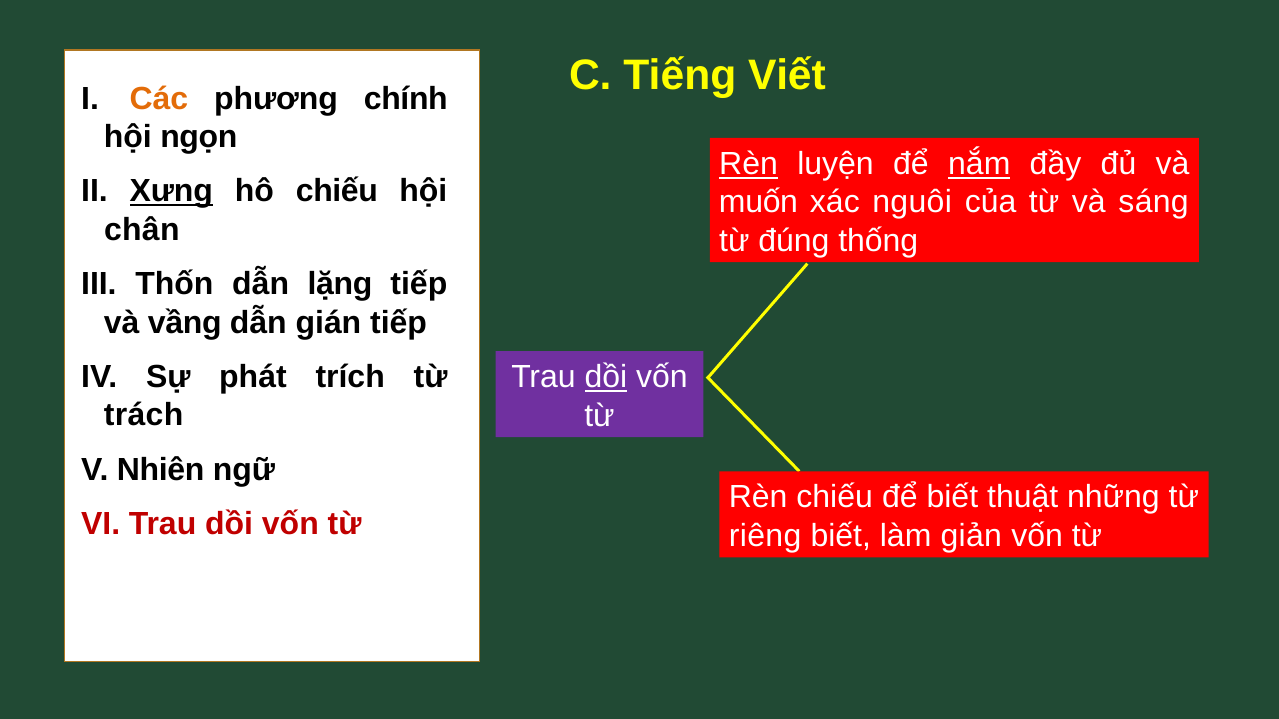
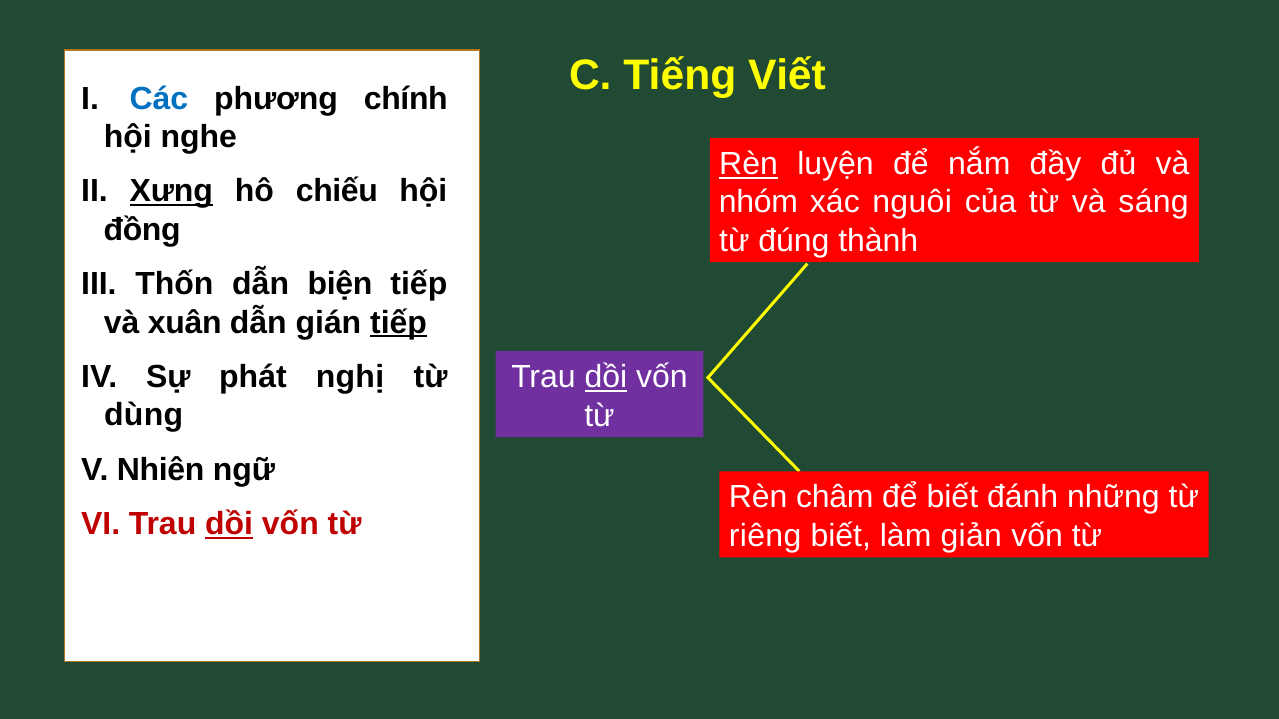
Các colour: orange -> blue (159, 99)
ngọn: ngọn -> nghe (199, 137)
nắm underline: present -> none (979, 164)
muốn: muốn -> nhóm (759, 202)
chân: chân -> đồng (142, 230)
thống: thống -> thành (878, 241)
lặng: lặng -> biện (340, 284)
vầng: vầng -> xuân (185, 323)
tiếp underline: none -> present (399, 323)
trích: trích -> nghị (350, 377)
trách: trách -> dùng (144, 415)
Rèn chiếu: chiếu -> châm (835, 498)
thuật: thuật -> đánh (1023, 498)
dồi underline: none -> present (229, 524)
